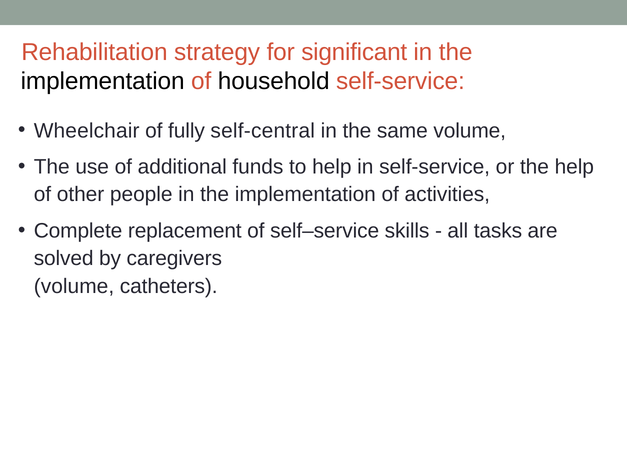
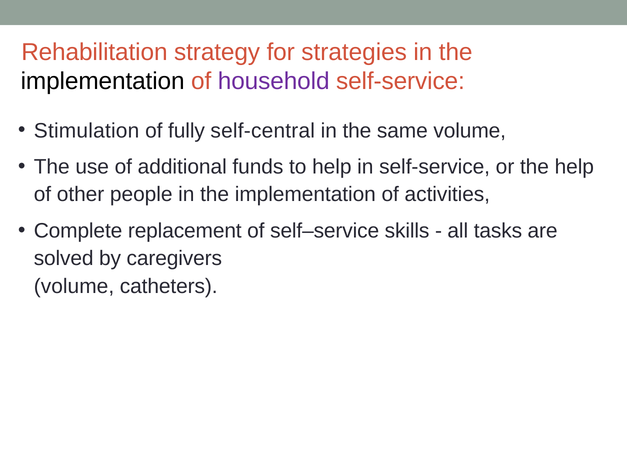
significant: significant -> strategies (354, 52)
household colour: black -> purple (274, 81)
Wheelchair: Wheelchair -> Stimulation (87, 131)
